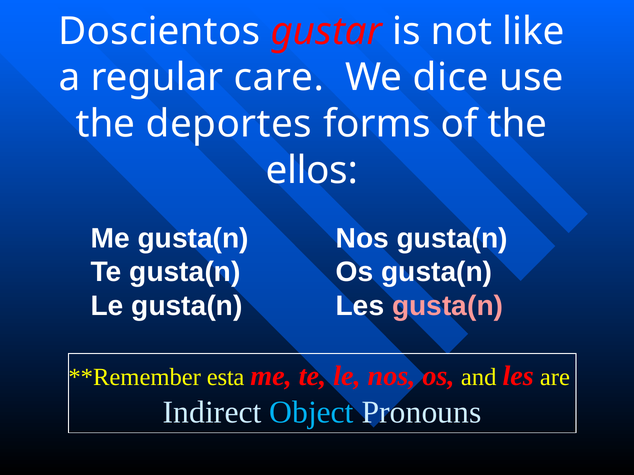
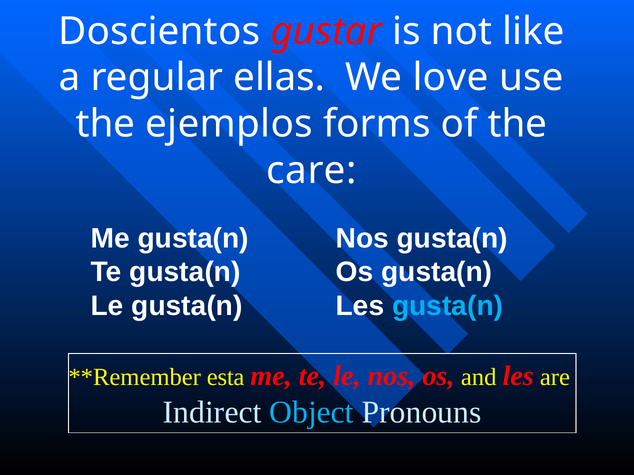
care: care -> ellas (279, 78)
dice: dice -> love (451, 78)
deportes: deportes -> ejemplos (229, 124)
ellos: ellos -> care (311, 171)
gusta(n colour: pink -> light blue (448, 306)
